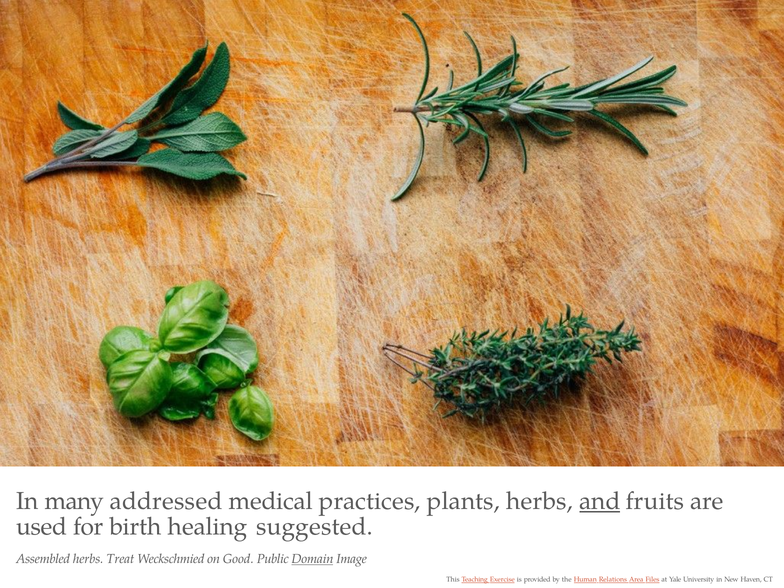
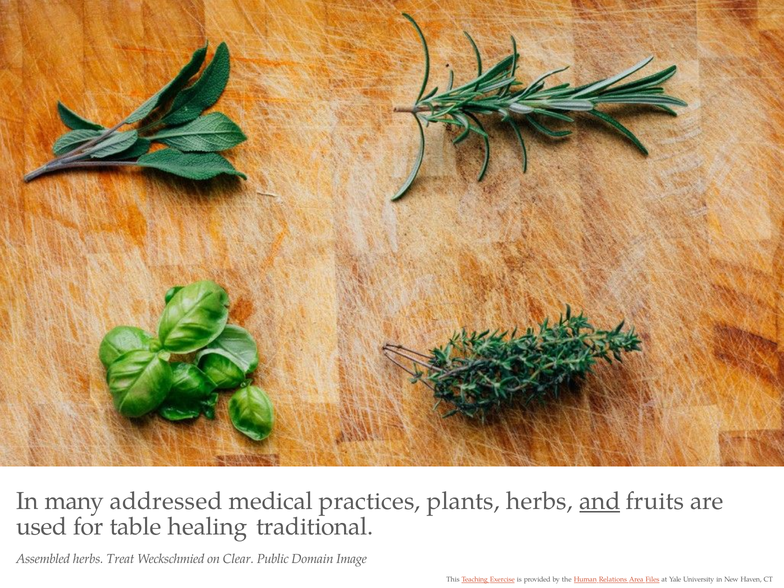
birth: birth -> table (136, 526)
suggested: suggested -> traditional (315, 526)
Good: Good -> Clear (238, 559)
Domain underline: present -> none (312, 559)
